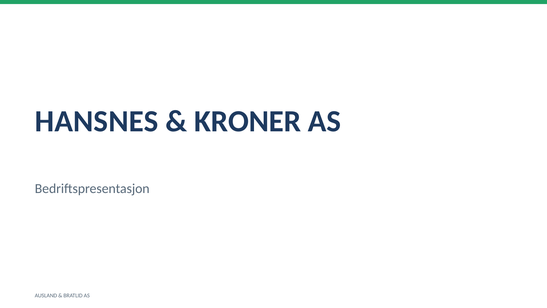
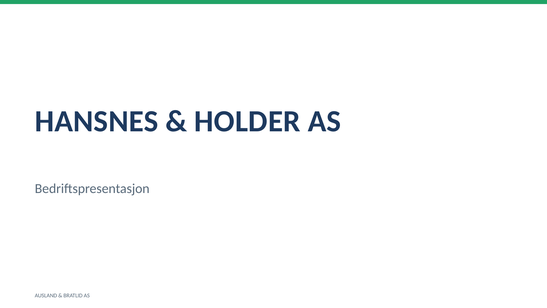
KRONER: KRONER -> HOLDER (247, 121)
